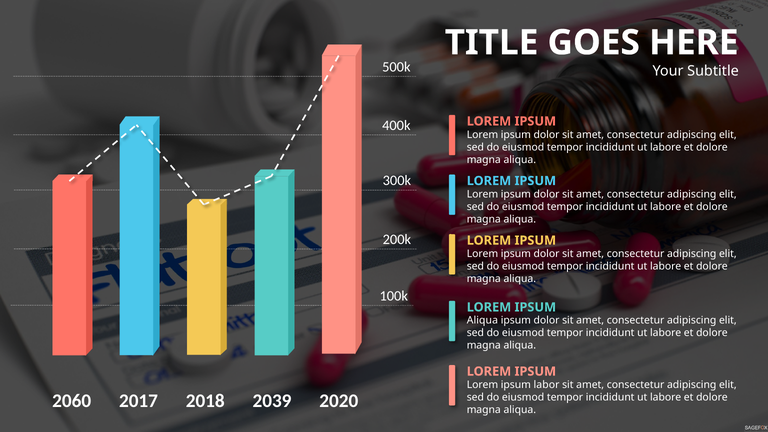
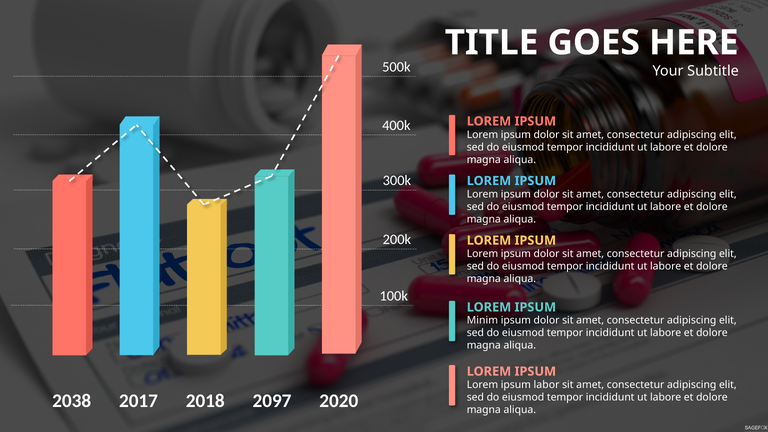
Aliqua: Aliqua -> Minim (482, 321)
2060: 2060 -> 2038 (72, 401)
2039: 2039 -> 2097 (272, 401)
